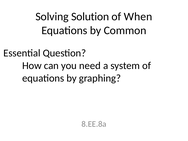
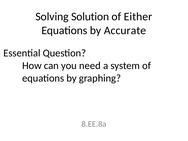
When: When -> Either (138, 17)
Common: Common -> Accurate (125, 30)
